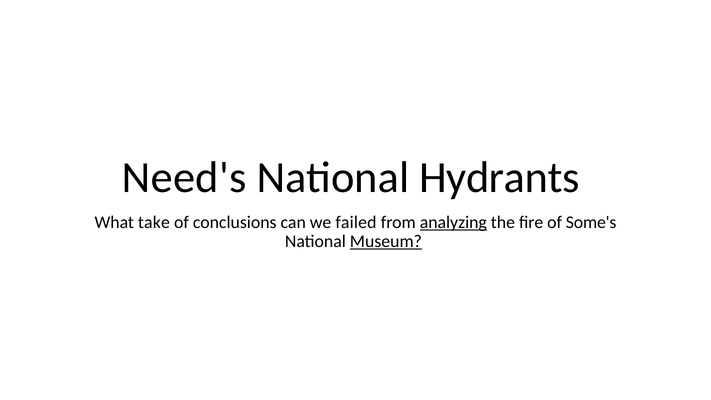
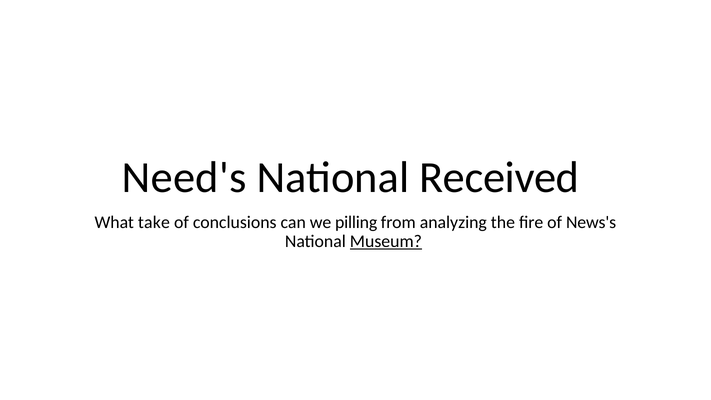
Hydrants: Hydrants -> Received (499, 178)
failed: failed -> pilling (356, 222)
analyzing underline: present -> none (453, 222)
Some's: Some's -> News's (591, 222)
